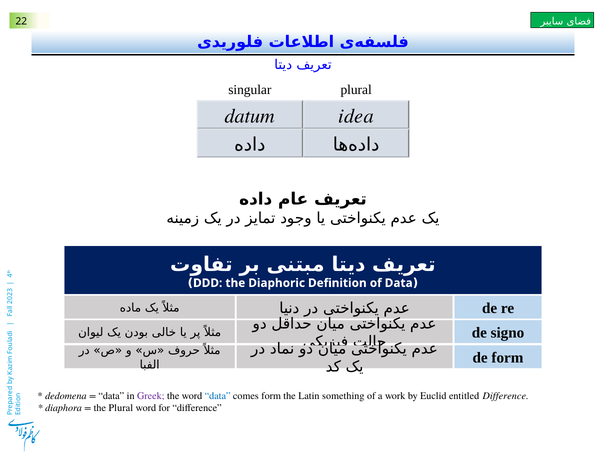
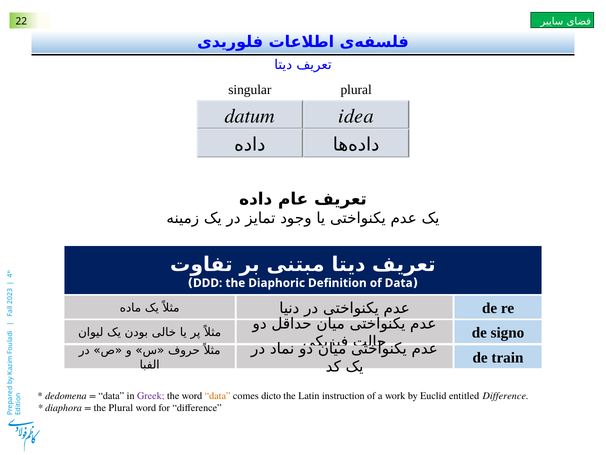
de form: form -> train (507, 357)
data colour: blue -> orange (218, 395)
comes form: form -> dicto (271, 395)
something: something -> instruction (343, 395)
